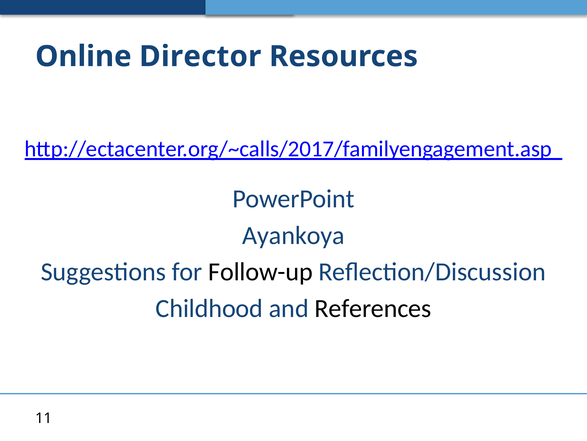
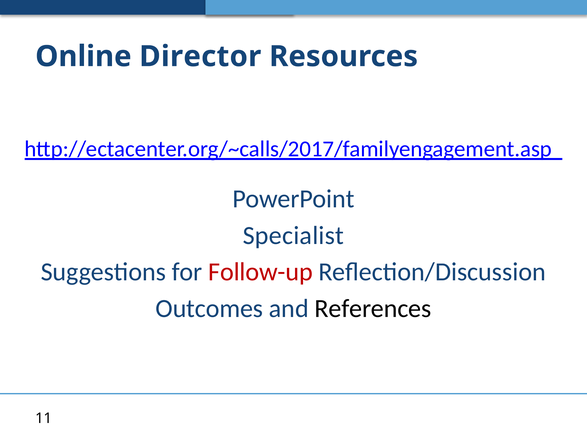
Ayankoya: Ayankoya -> Specialist (293, 235)
Follow-up colour: black -> red (260, 272)
Childhood: Childhood -> Outcomes (209, 308)
